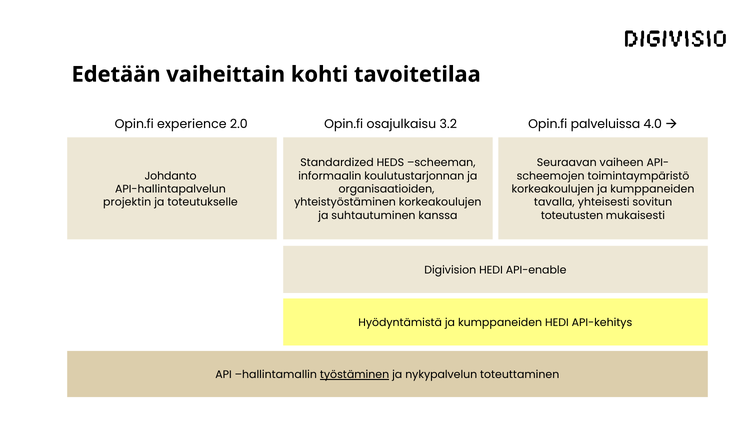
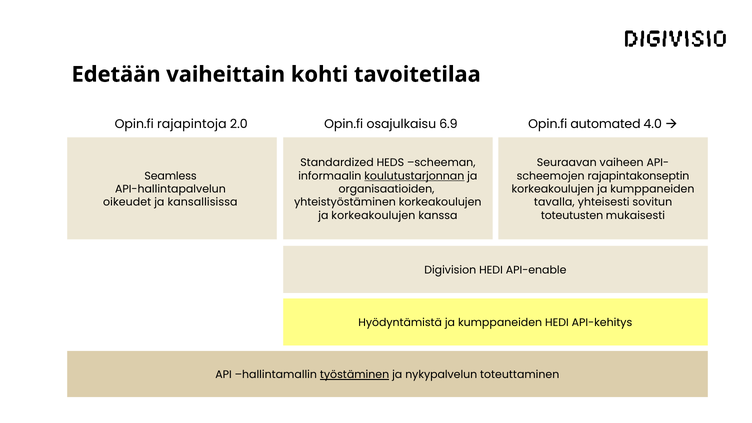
experience: experience -> rajapintoja (192, 124)
3.2: 3.2 -> 6.9 (448, 124)
palveluissa: palveluissa -> automated (605, 124)
Johdanto: Johdanto -> Seamless (171, 176)
koulutustarjonnan underline: none -> present (414, 176)
toimintaympäristö: toimintaympäristö -> rajapintakonseptin (638, 176)
projektin: projektin -> oikeudet (127, 202)
toteutukselle: toteutukselle -> kansallisissa (203, 202)
ja suhtautuminen: suhtautuminen -> korkeakoulujen (373, 215)
